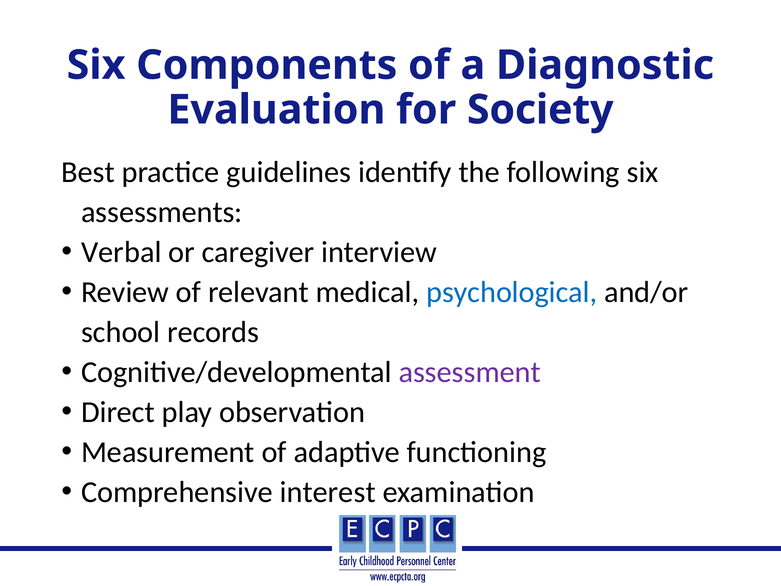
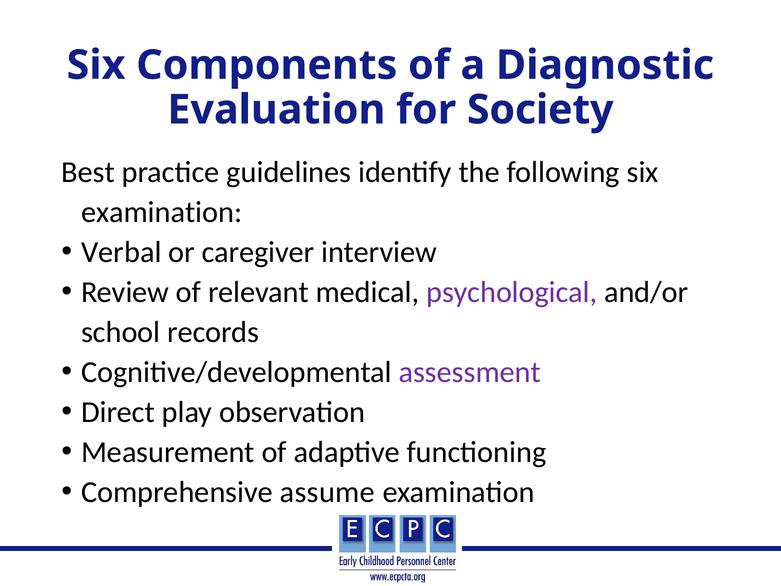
assessments: assessments -> examination (162, 212)
psychological colour: blue -> purple (512, 292)
interest: interest -> assume (327, 492)
